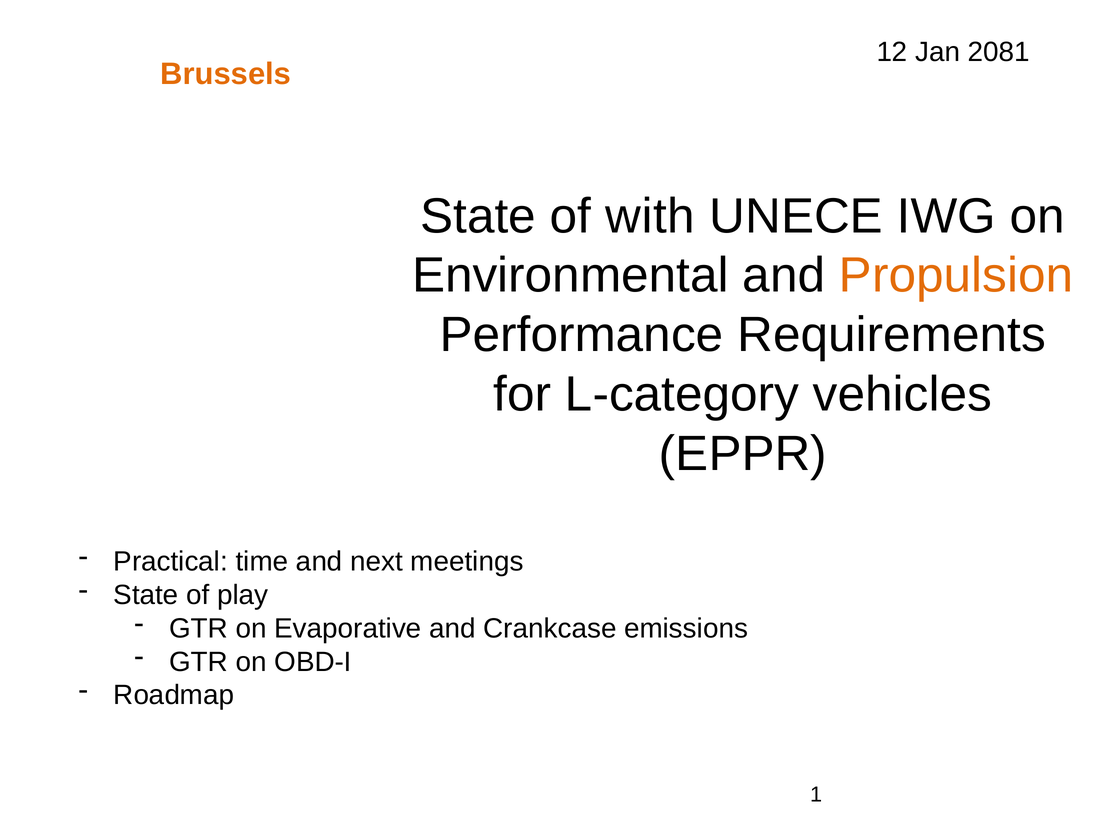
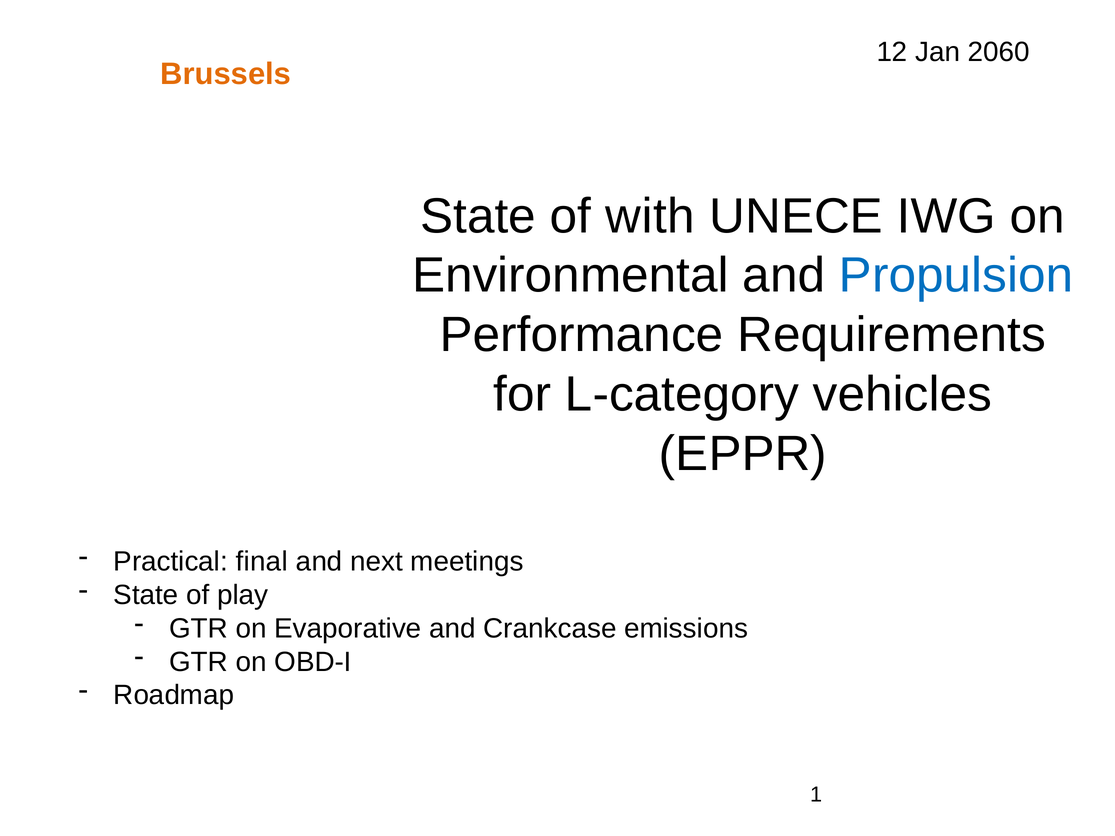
2081: 2081 -> 2060 (999, 52)
Propulsion colour: orange -> blue (956, 276)
time: time -> final (262, 562)
